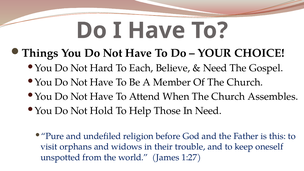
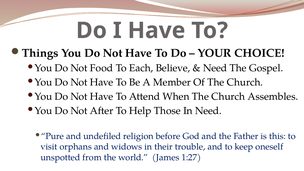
Hard: Hard -> Food (102, 68)
Hold: Hold -> After (102, 111)
